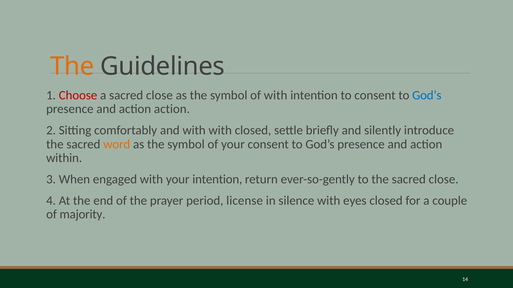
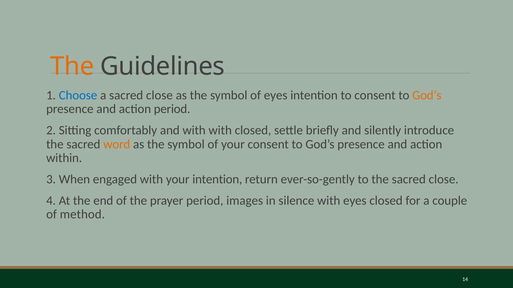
Choose colour: red -> blue (78, 95)
of with: with -> eyes (276, 95)
God’s colour: blue -> orange (427, 95)
action action: action -> period (172, 109)
license: license -> images (245, 201)
majority: majority -> method (82, 215)
